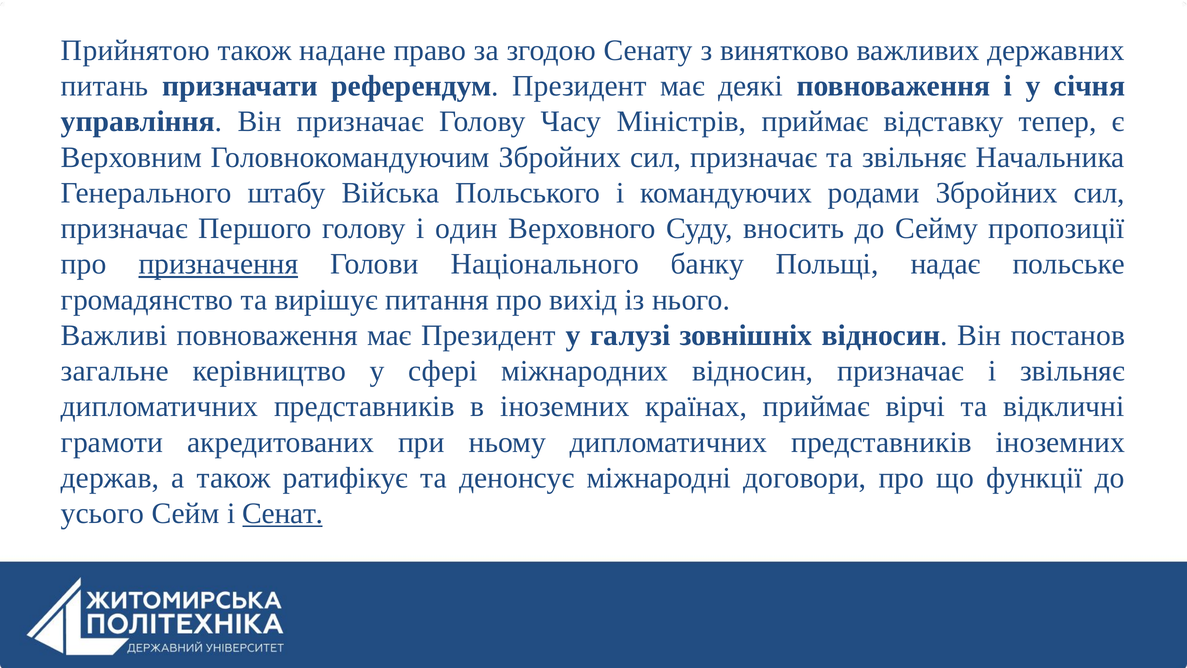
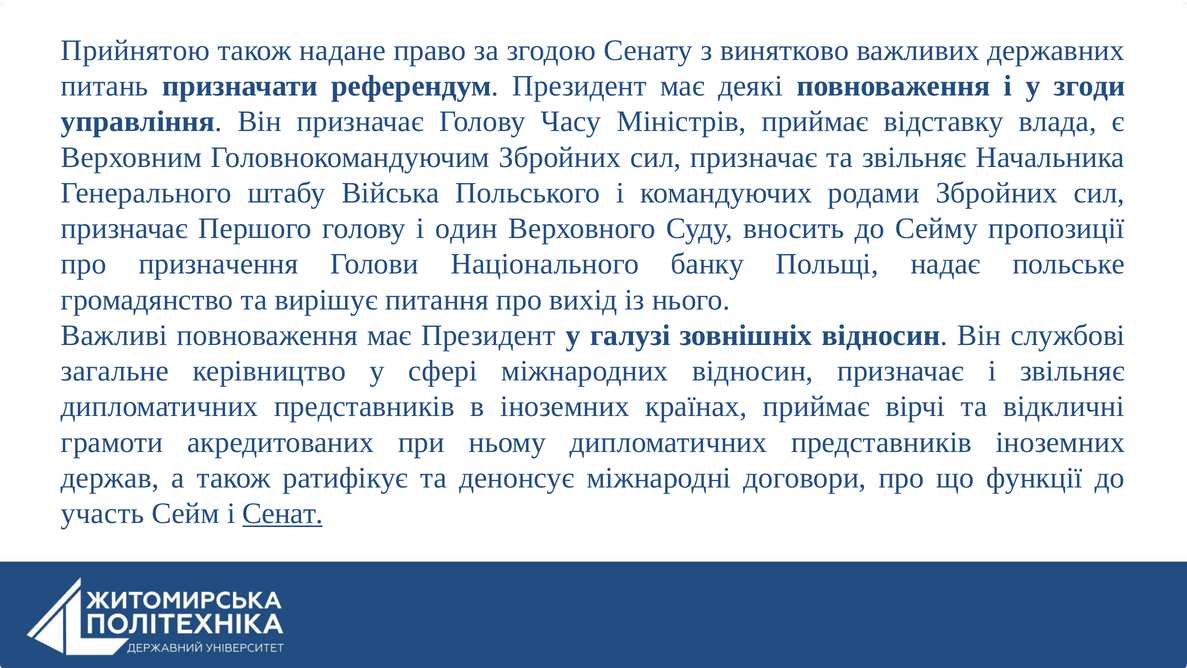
січня: січня -> згоди (1090, 86)
тепер: тепер -> влада (1058, 122)
призначення underline: present -> none (218, 264)
постанов: постанов -> службові (1068, 335)
усього: усього -> участь (103, 513)
